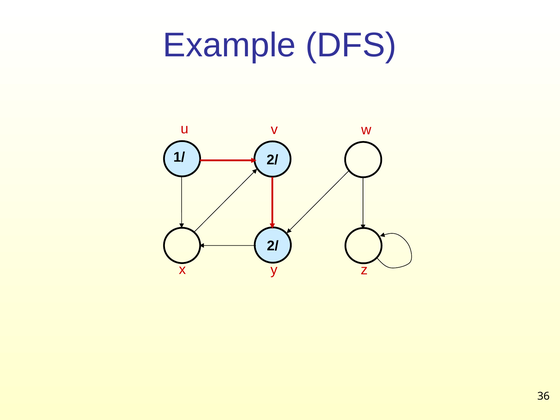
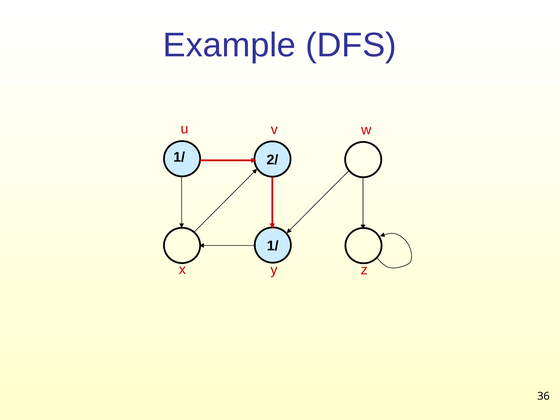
2/: 2/ -> 1/ (273, 246)
